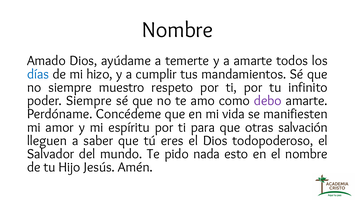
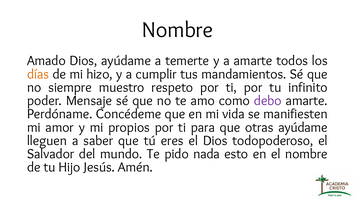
días colour: blue -> orange (38, 74)
poder Siempre: Siempre -> Mensaje (89, 100)
espíritu: espíritu -> propios (129, 127)
otras salvación: salvación -> ayúdame (303, 127)
